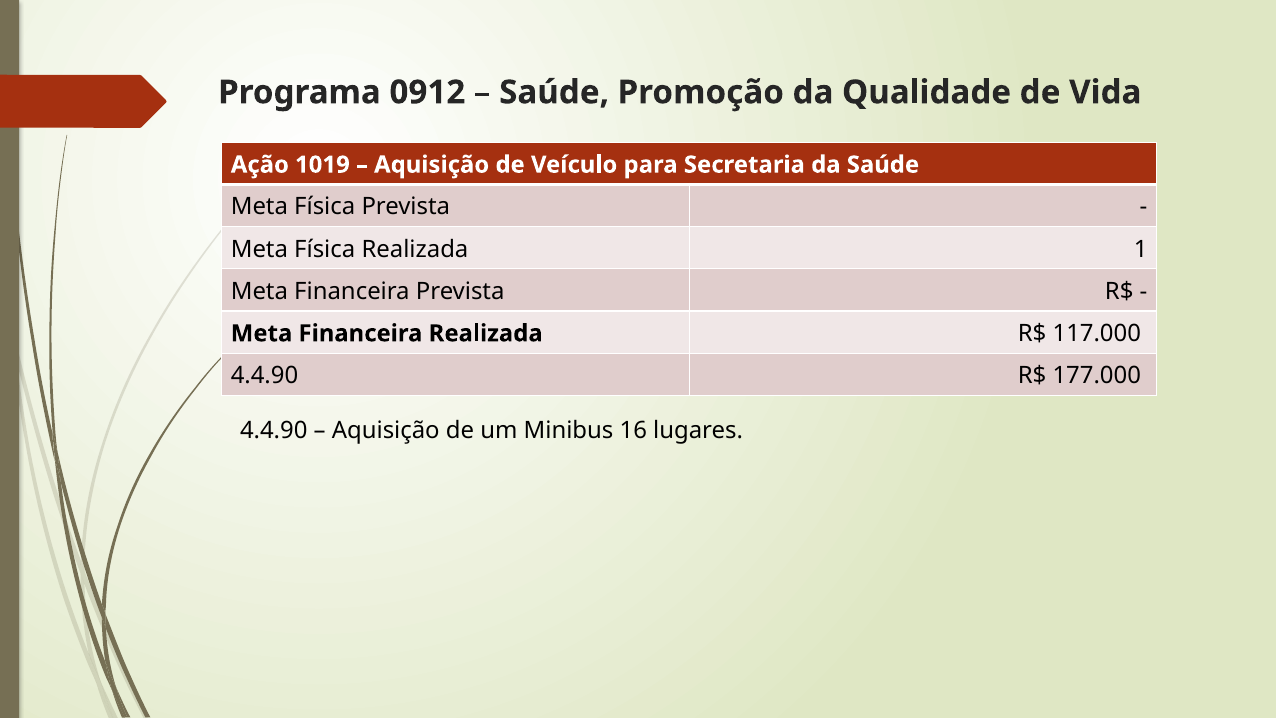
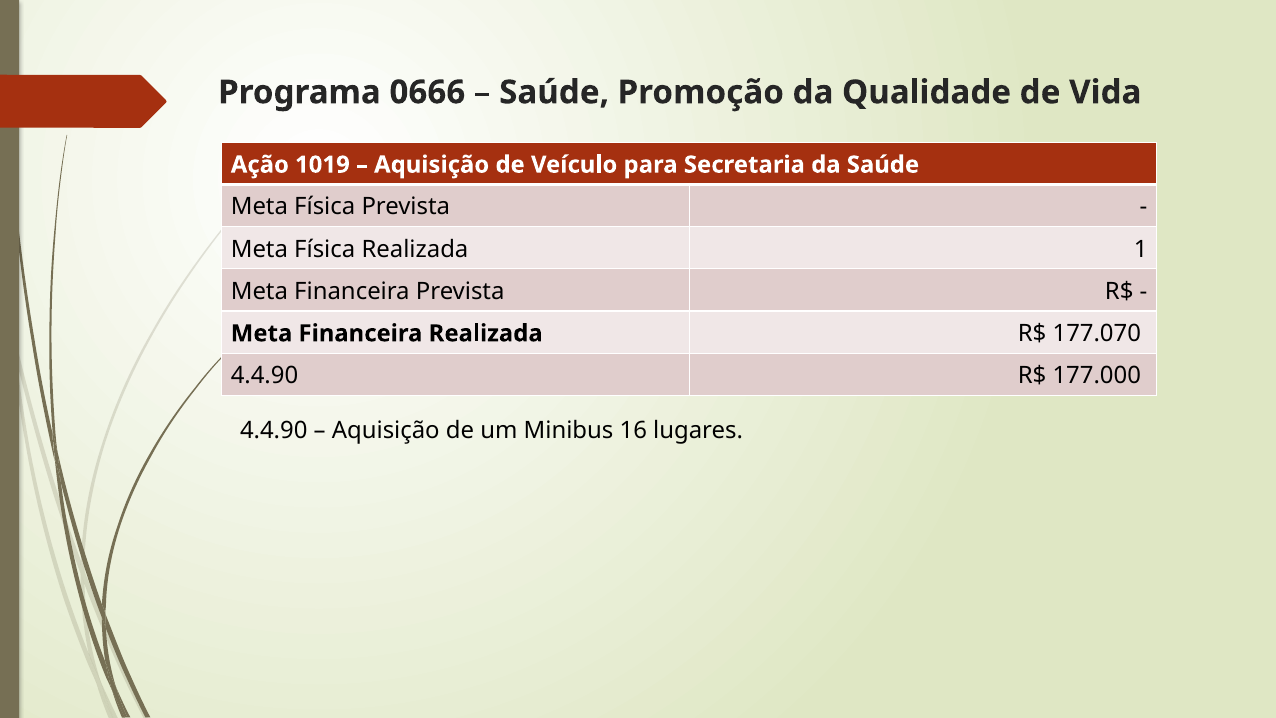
0912: 0912 -> 0666 (427, 92)
117.000: 117.000 -> 177.070 (1097, 333)
